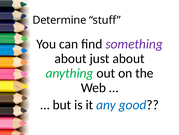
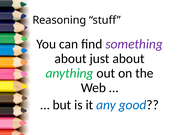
Determine: Determine -> Reasoning (59, 20)
